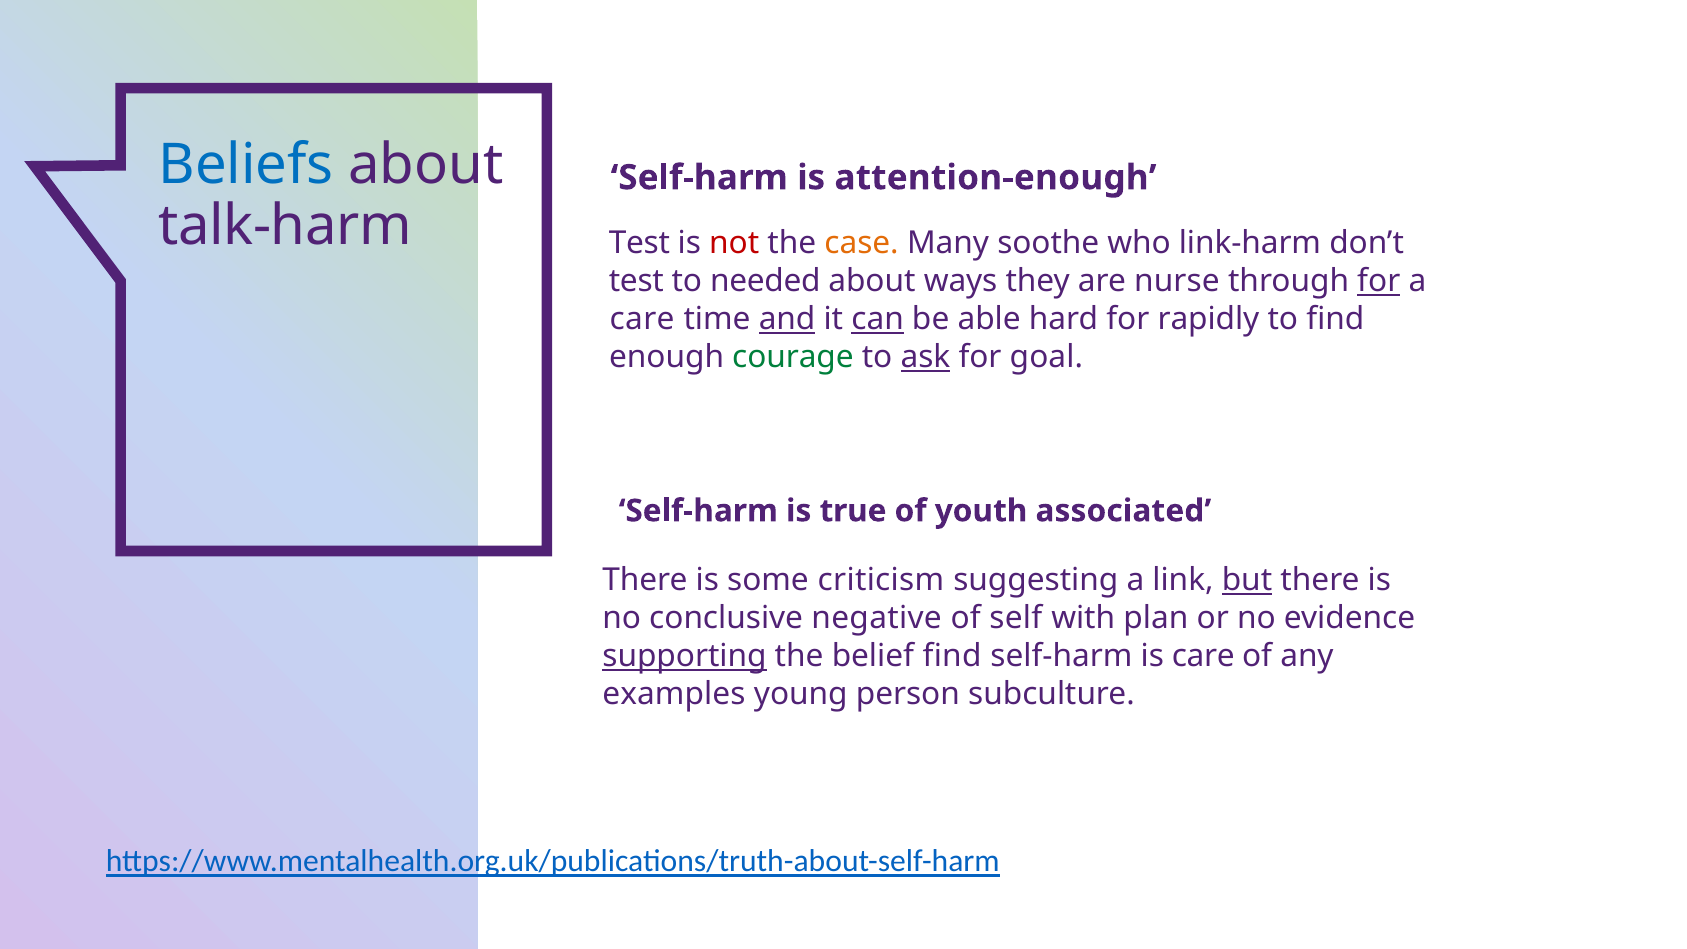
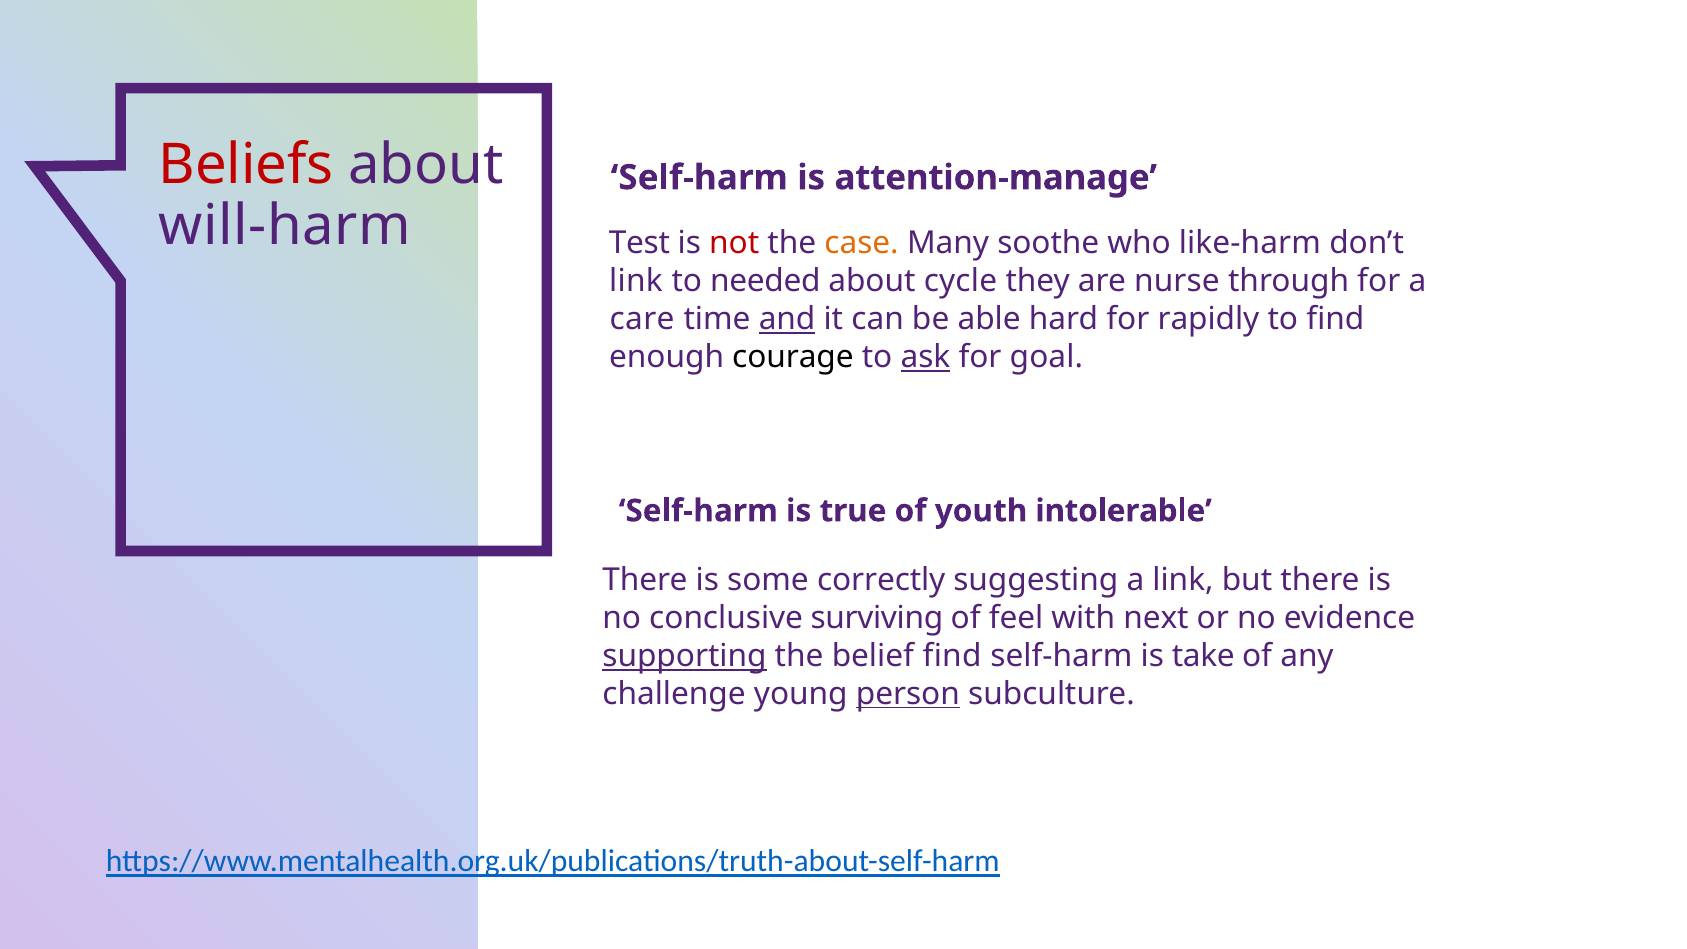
Beliefs colour: blue -> red (246, 165)
attention-enough: attention-enough -> attention-manage (996, 178)
talk-harm: talk-harm -> will-harm (285, 226)
link-harm: link-harm -> like-harm (1250, 243)
test: test -> link (636, 281)
ways: ways -> cycle (960, 281)
for underline: present -> none (1379, 281)
can underline: present -> none (878, 319)
courage colour: green -> black (793, 357)
associated: associated -> intolerable (1124, 511)
criticism: criticism -> correctly (881, 580)
but underline: present -> none (1247, 580)
negative: negative -> surviving (877, 618)
self: self -> feel (1016, 618)
plan: plan -> next (1156, 618)
is care: care -> take (1203, 656)
examples: examples -> challenge (674, 694)
person underline: none -> present (908, 694)
